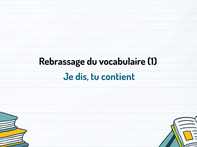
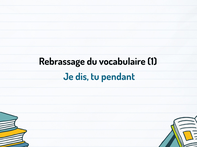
contient: contient -> pendant (118, 77)
